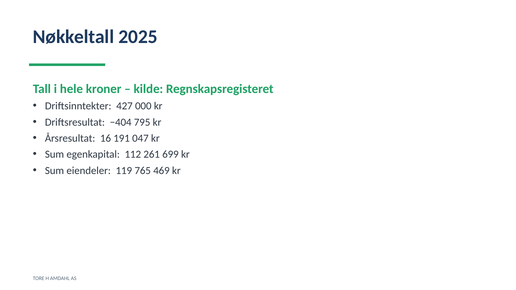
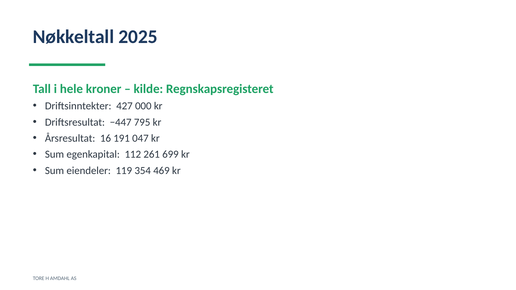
−404: −404 -> −447 (121, 122)
765: 765 -> 354 (143, 171)
